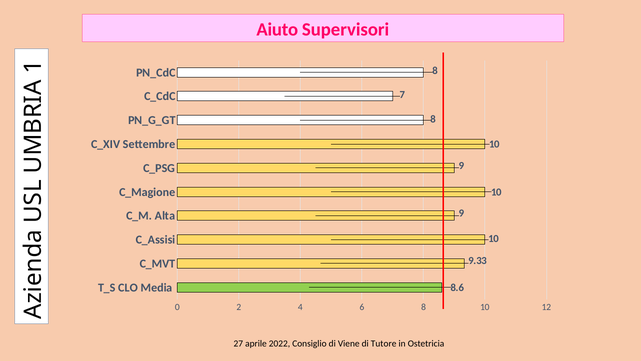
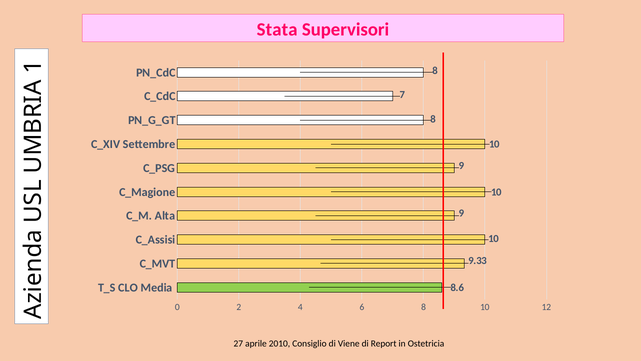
Aiuto: Aiuto -> Stata (277, 29)
2022: 2022 -> 2010 (279, 343)
Tutore: Tutore -> Report (384, 343)
